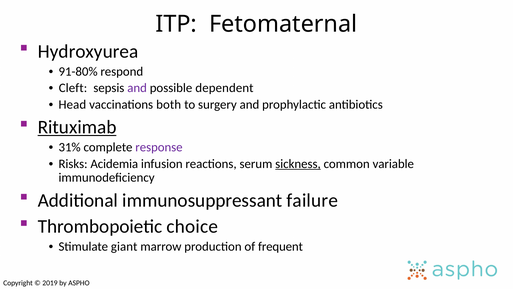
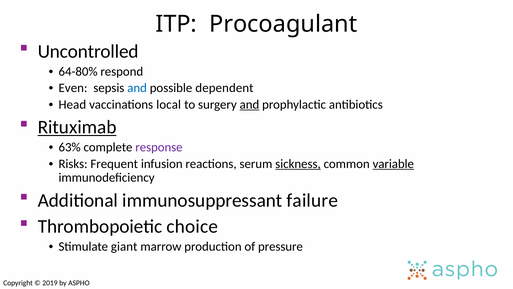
Fetomaternal: Fetomaternal -> Procoagulant (283, 24)
Hydroxyurea: Hydroxyurea -> Uncontrolled (88, 51)
91-80%: 91-80% -> 64-80% (78, 71)
Cleft: Cleft -> Even (73, 88)
and colour: purple -> blue (137, 88)
both: both -> local (169, 104)
and underline: none -> present (249, 104)
31%: 31% -> 63% (70, 147)
Acidemia: Acidemia -> Frequent (114, 164)
variable underline: none -> present (393, 164)
frequent: frequent -> pressure (280, 246)
